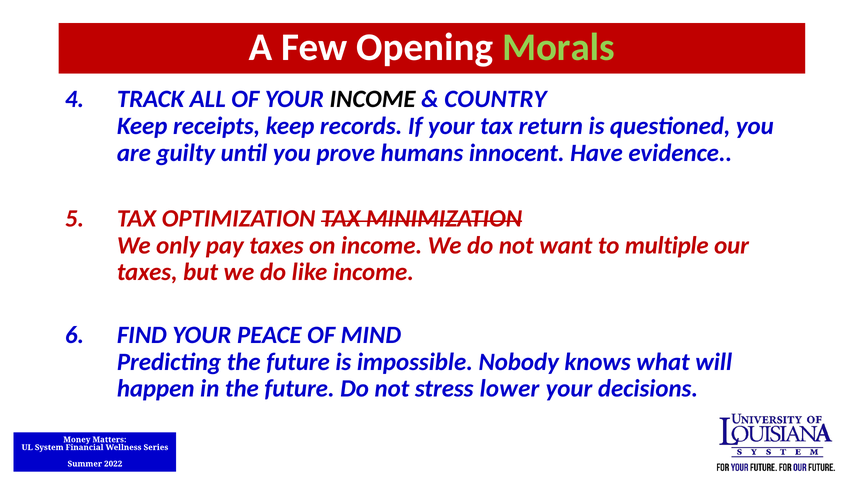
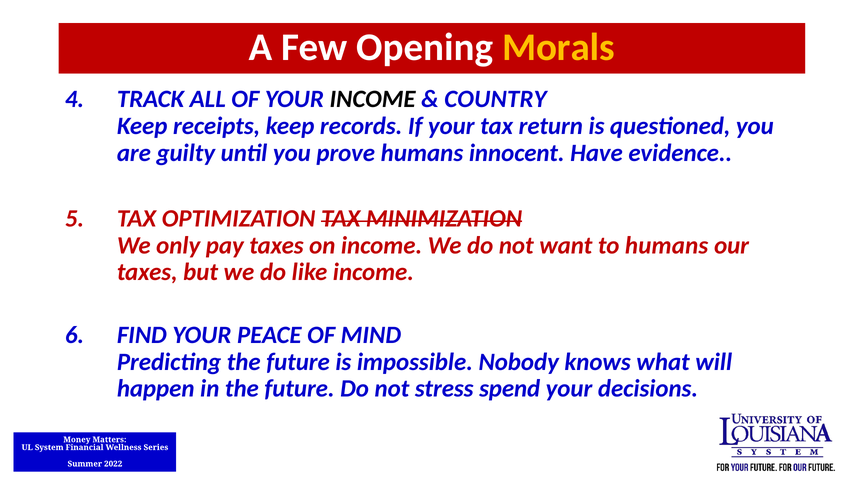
Morals colour: light green -> yellow (558, 47)
to multiple: multiple -> humans (667, 245)
lower: lower -> spend (510, 389)
